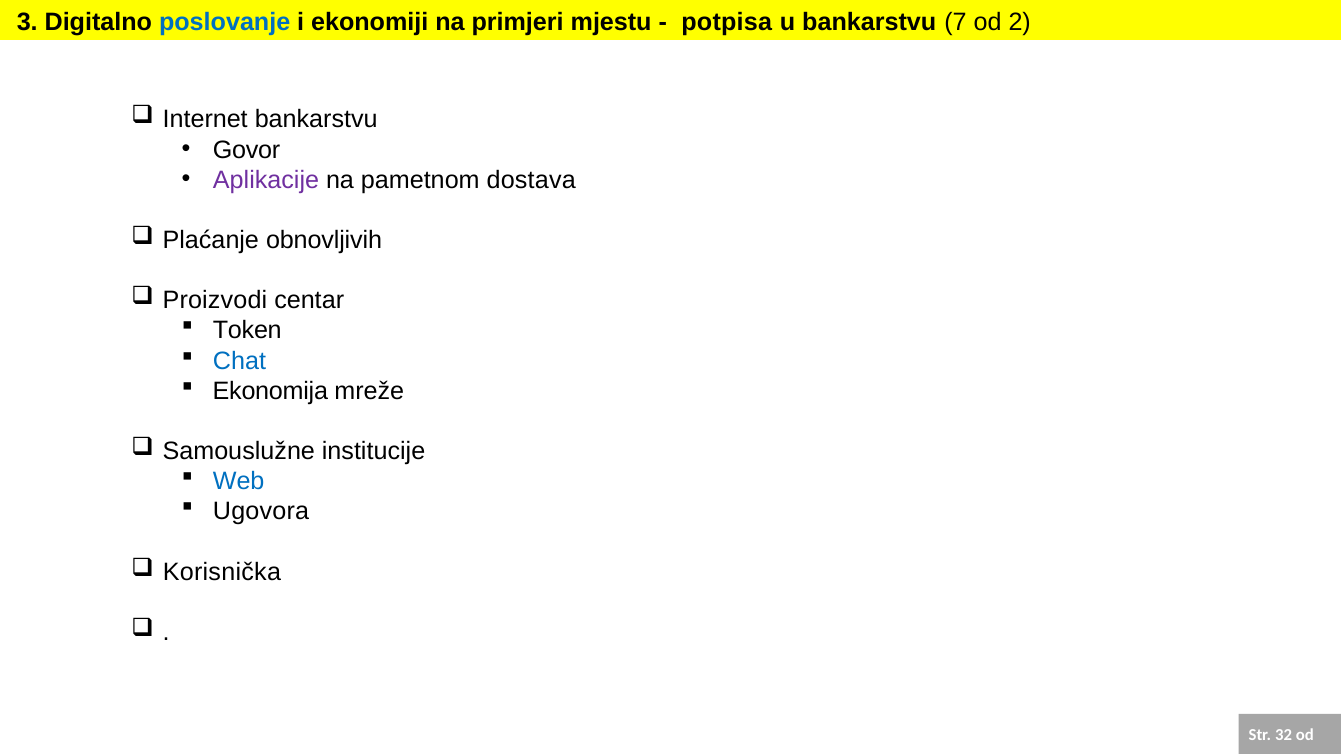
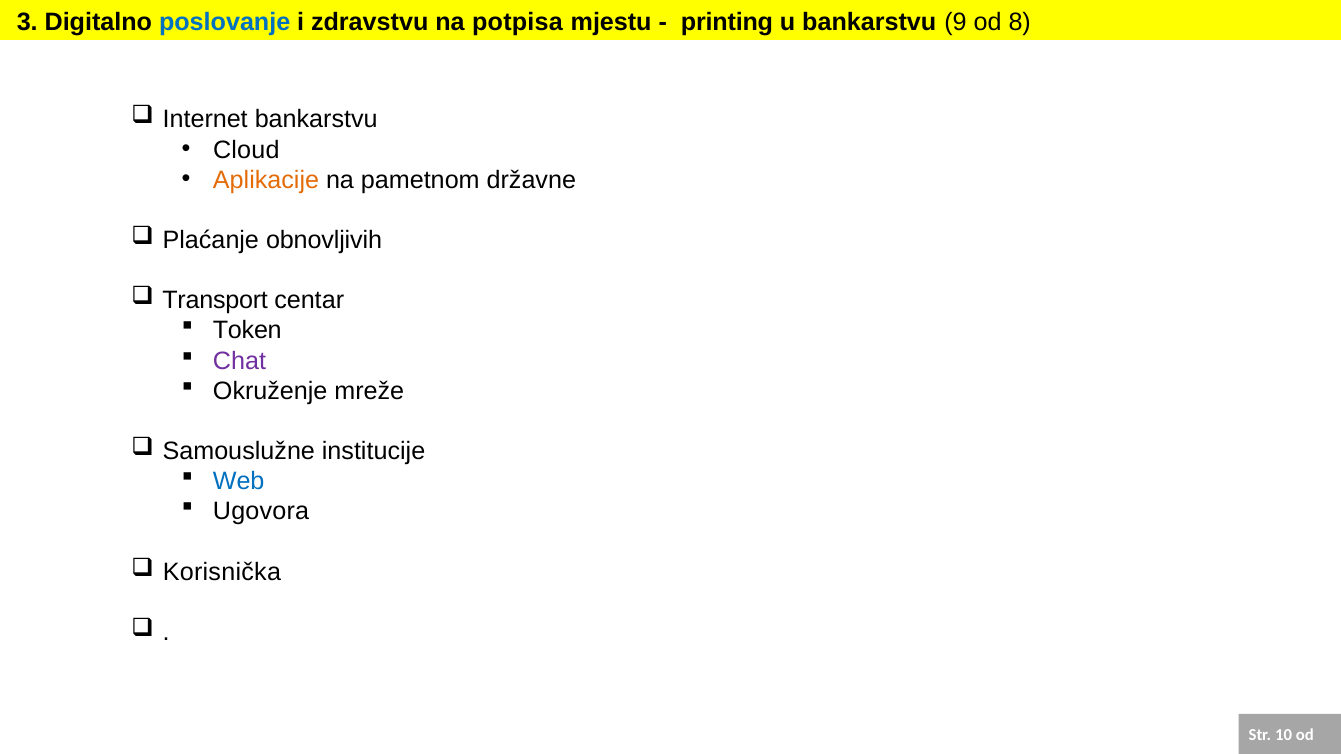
ekonomiji: ekonomiji -> zdravstvu (370, 22)
primjeri: primjeri -> potpisa (517, 22)
potpisa: potpisa -> printing (727, 22)
7: 7 -> 9 (956, 22)
2: 2 -> 8 (1020, 22)
Govor: Govor -> Cloud (246, 150)
Aplikacije colour: purple -> orange (266, 180)
dostava: dostava -> državne (531, 180)
Proizvodi: Proizvodi -> Transport (215, 301)
Chat colour: blue -> purple (240, 361)
Ekonomija: Ekonomija -> Okruženje (270, 391)
32: 32 -> 10 (1284, 735)
